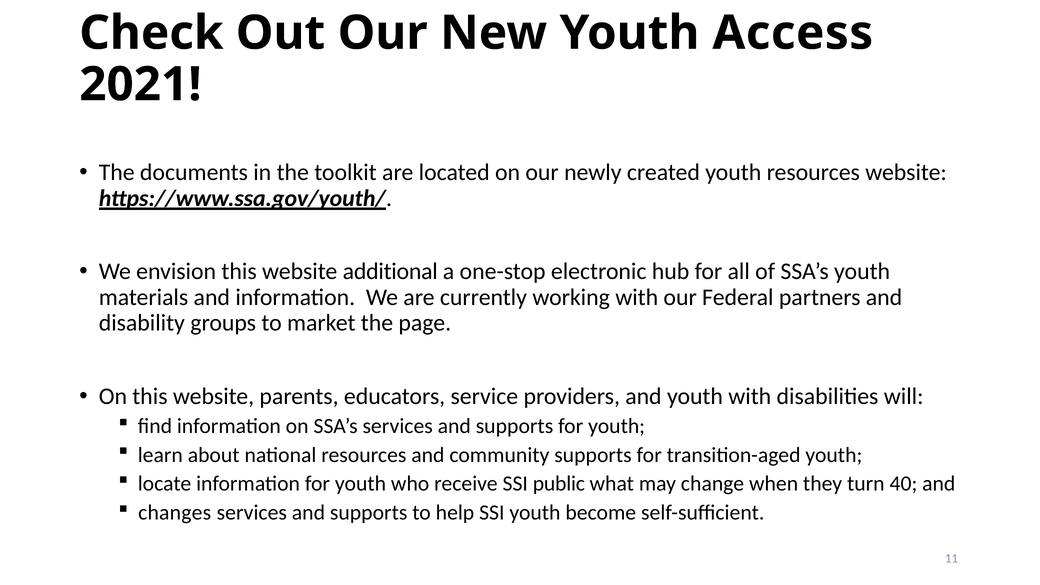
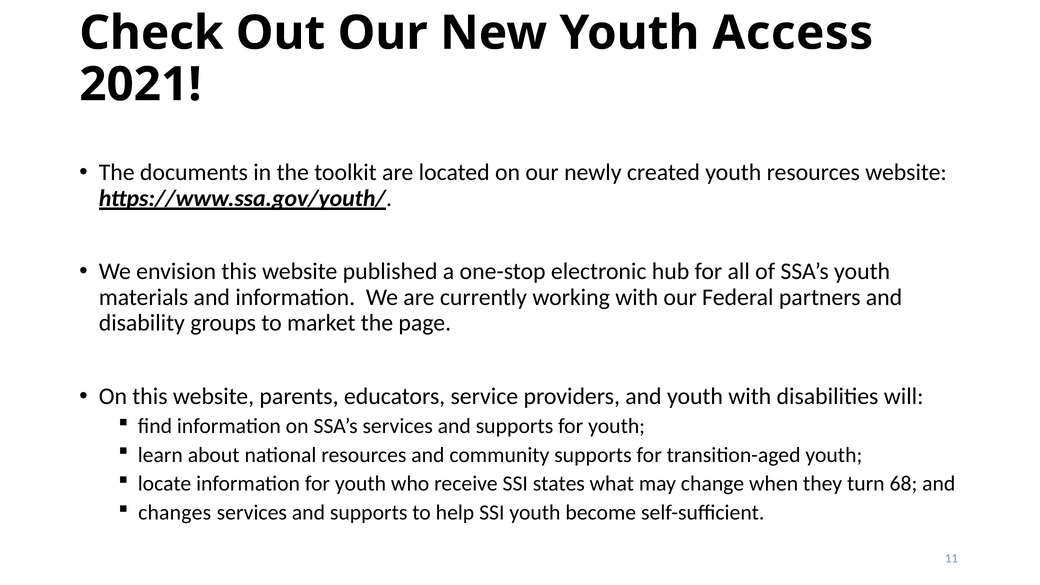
additional: additional -> published (390, 272)
public: public -> states (559, 484)
40: 40 -> 68 (903, 484)
